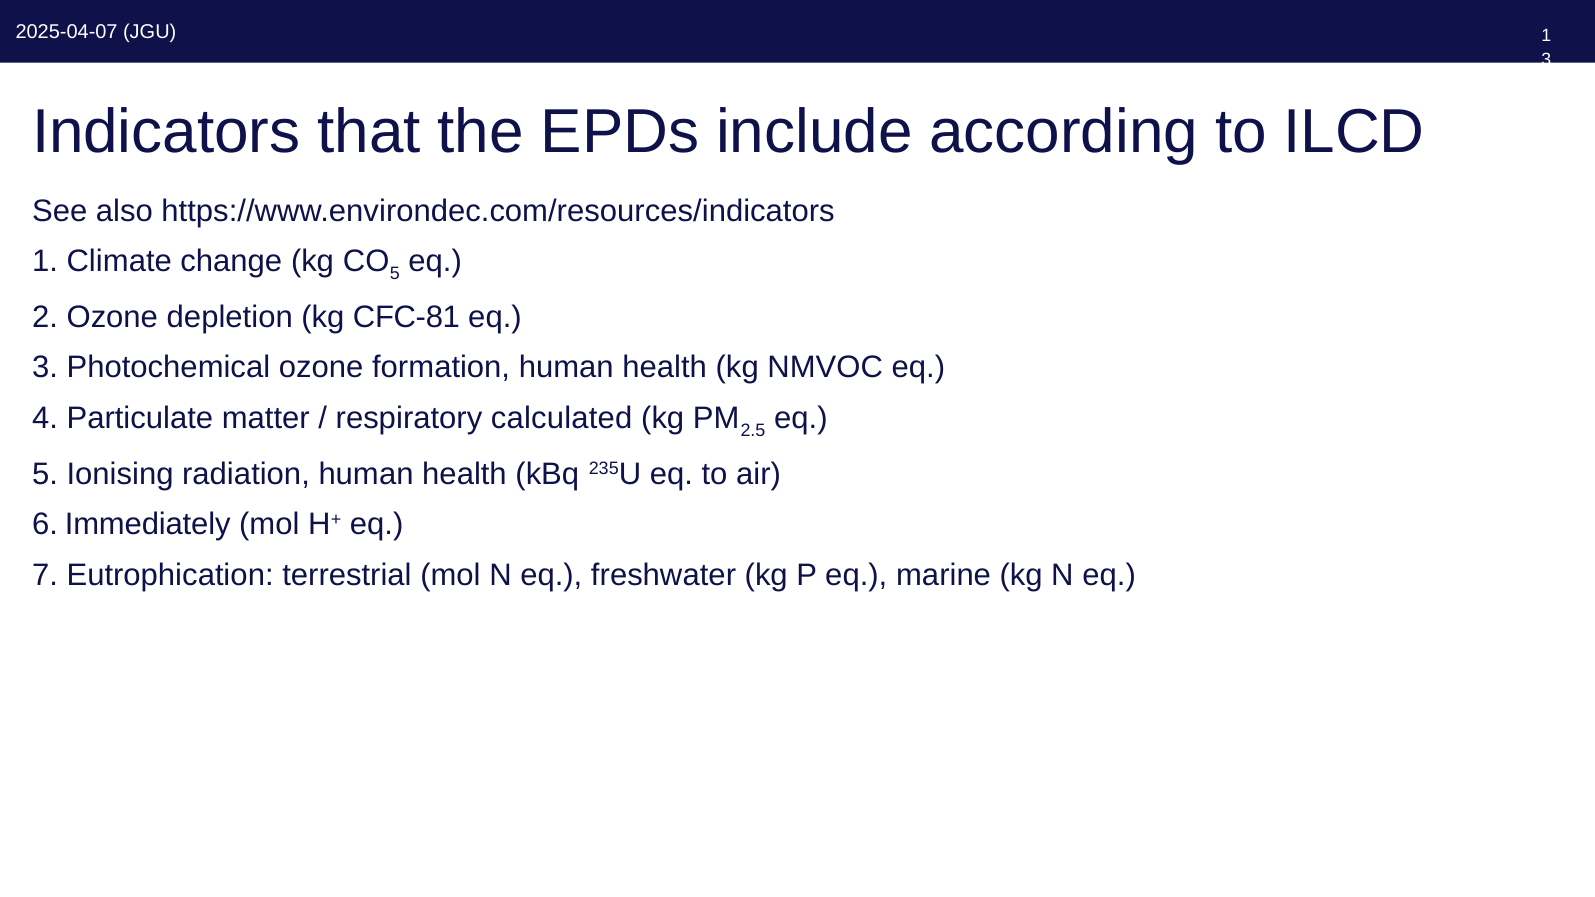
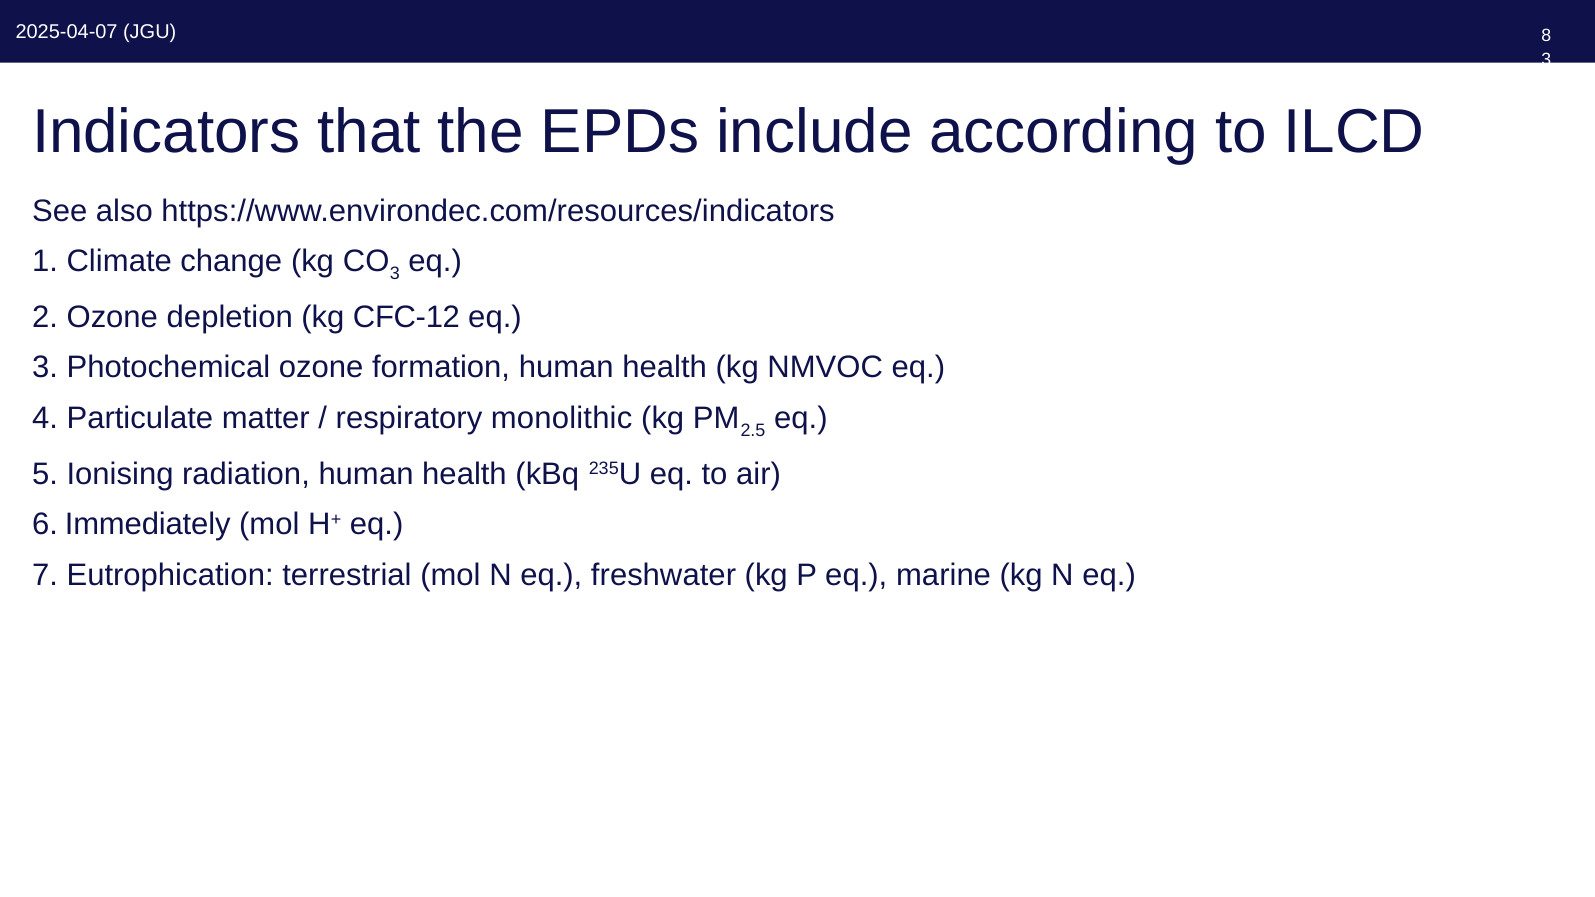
1: 1 -> 8 (1546, 36)
5: 5 -> 3 (395, 274)
CFC-81: CFC-81 -> CFC-12 (406, 317)
calculated: calculated -> monolithic (562, 418)
